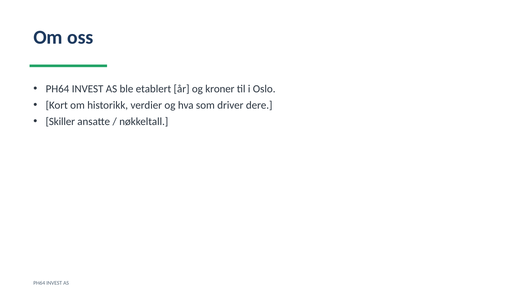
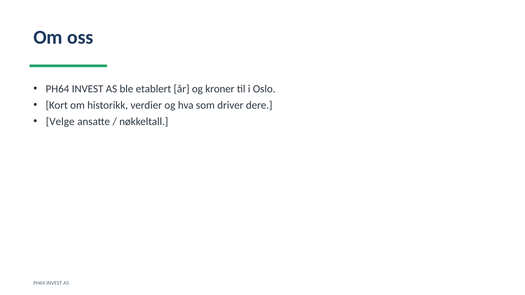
Skiller: Skiller -> Velge (60, 122)
